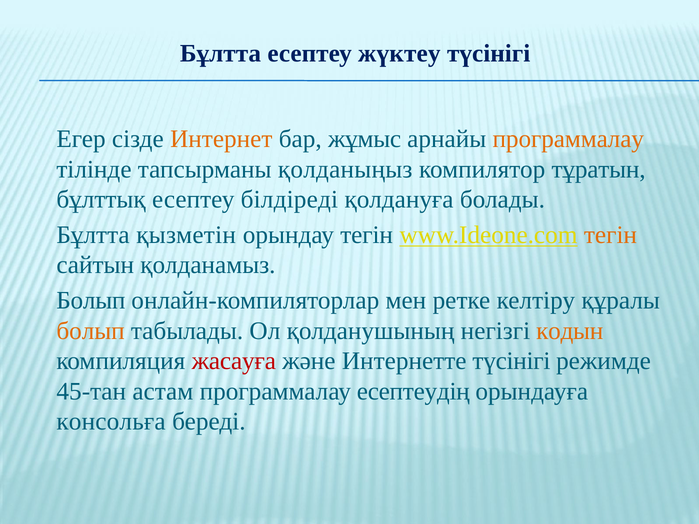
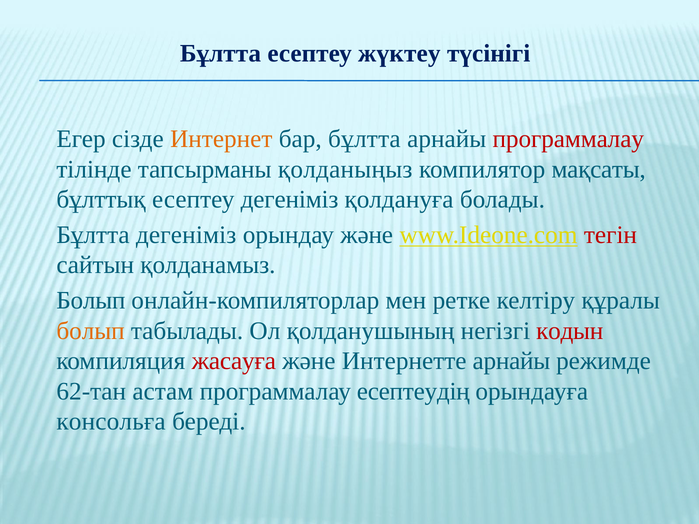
бар жұмыс: жұмыс -> бұлтта (364, 139)
программалау colour: orange -> red (568, 139)
тұратын: тұратын -> мақсаты (599, 169)
есептеу білдіреді: білдіреді -> дегеніміз (290, 200)
Бұлтта қызметін: қызметін -> дегеніміз (186, 235)
орындау тегін: тегін -> және (367, 235)
тегін colour: orange -> red (610, 235)
кодын colour: orange -> red (570, 331)
Интернетте түсінігі: түсінігі -> арнайы (511, 361)
45-тан: 45-тан -> 62-тан (91, 391)
